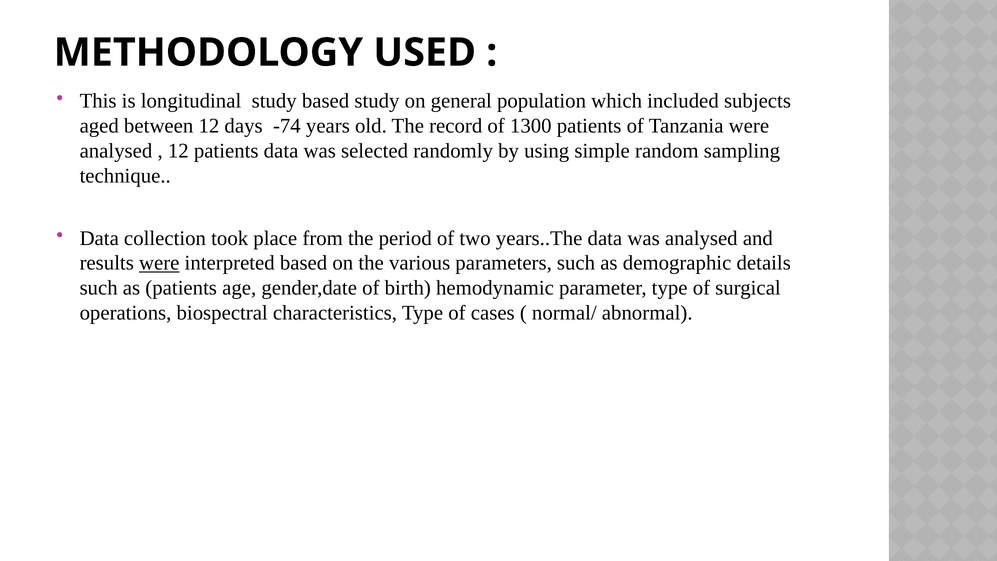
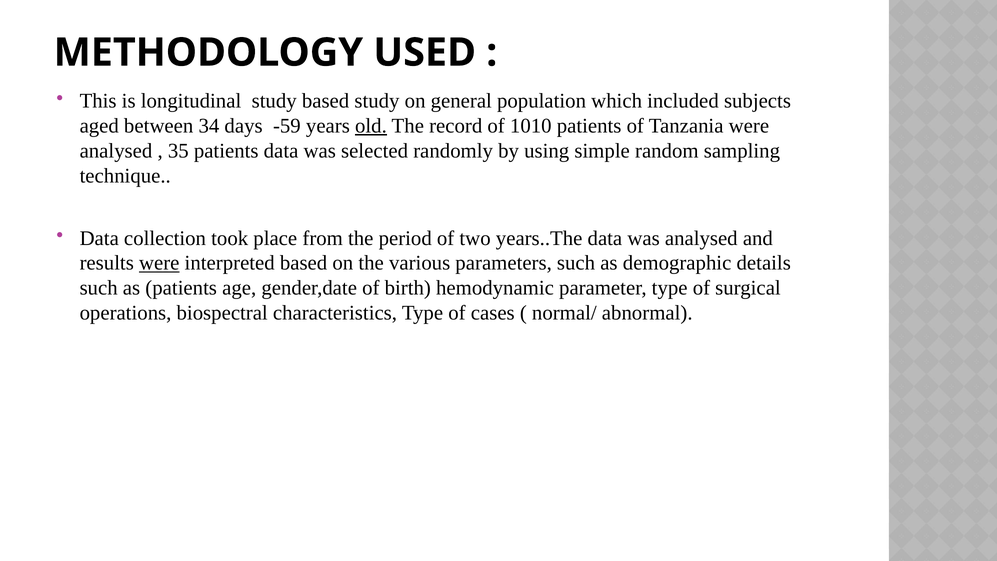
between 12: 12 -> 34 (209, 126)
-74: -74 -> -59 (287, 126)
old underline: none -> present (371, 126)
1300: 1300 -> 1010 (531, 126)
12: 12 -> 35 (178, 151)
